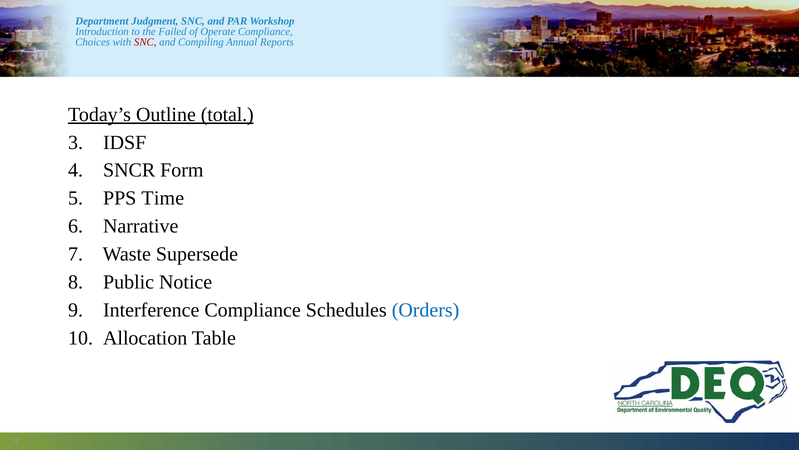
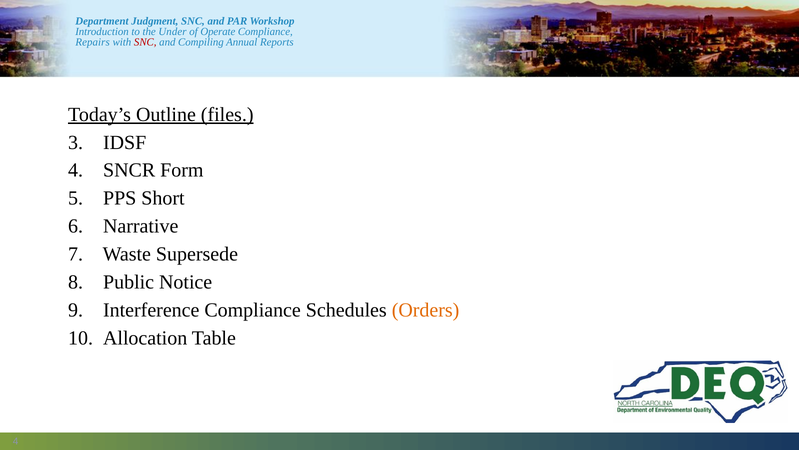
Failed: Failed -> Under (172, 32)
Choices: Choices -> Repairs (93, 42)
total: total -> files (227, 114)
Time: Time -> Short (163, 198)
Orders colour: blue -> orange (426, 310)
